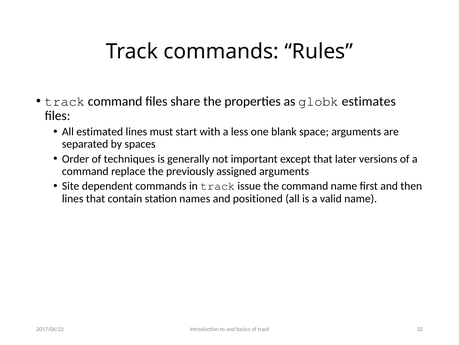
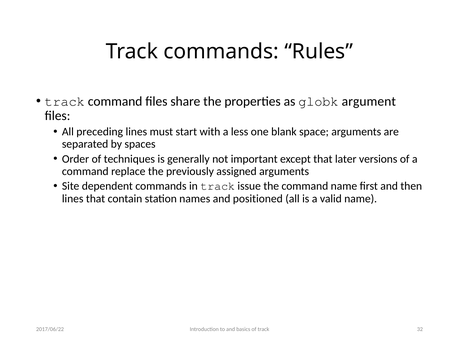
estimates: estimates -> argument (369, 101)
estimated: estimated -> preceding (100, 131)
